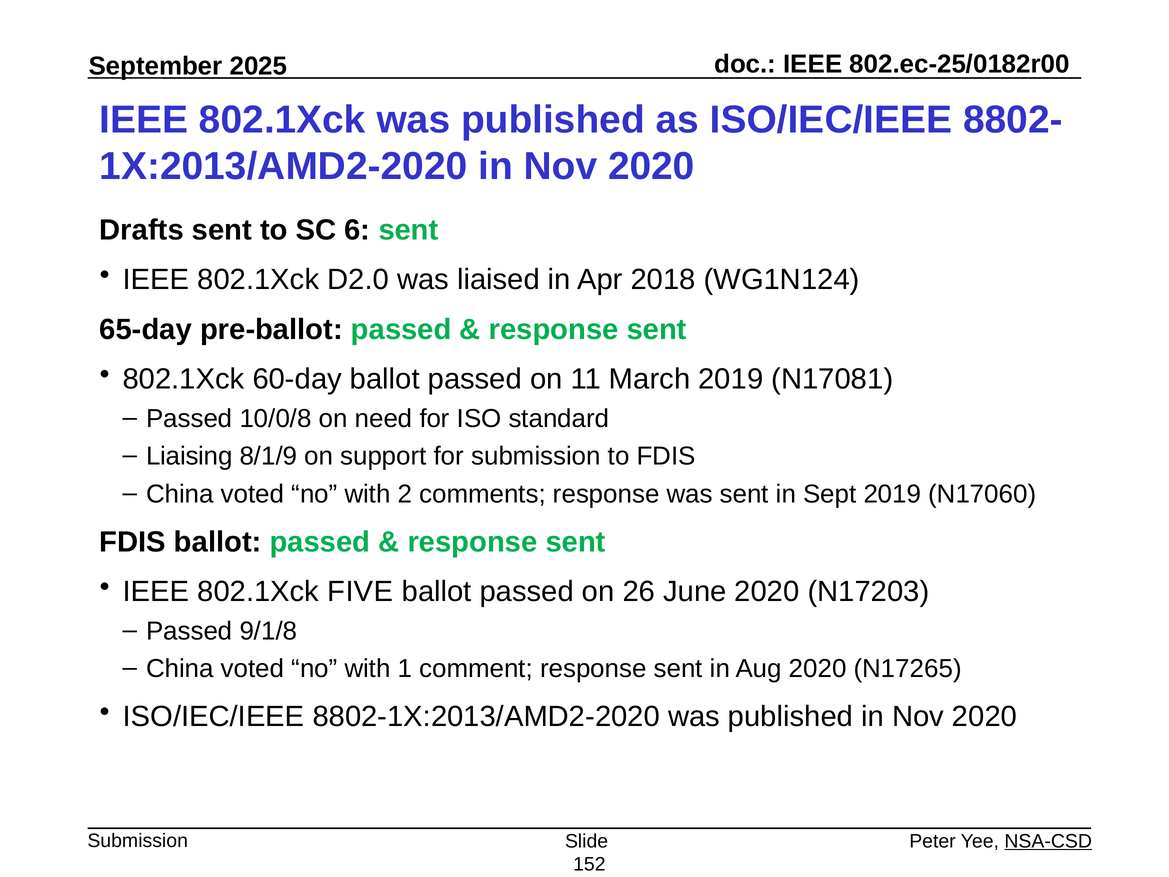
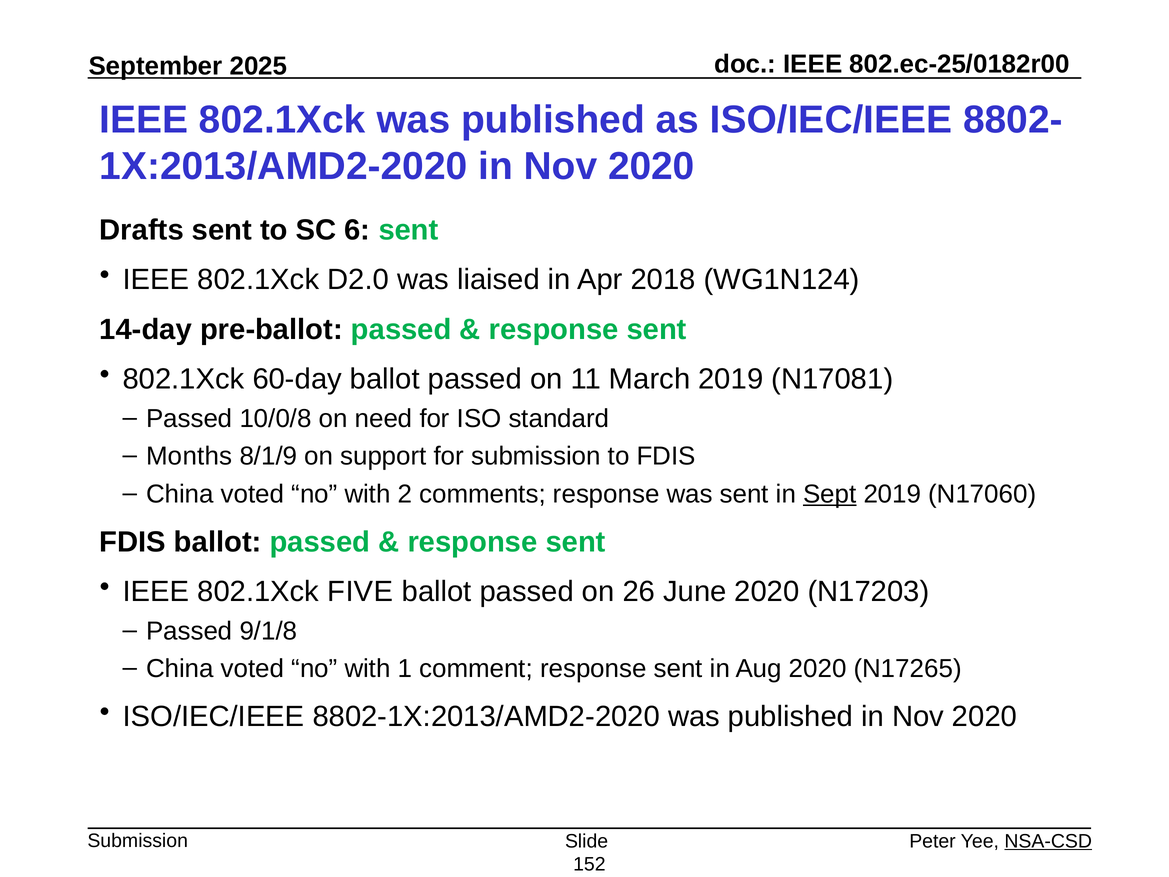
65-day: 65-day -> 14-day (146, 329)
Liaising: Liaising -> Months (189, 456)
Sept underline: none -> present (830, 494)
